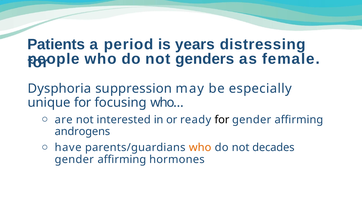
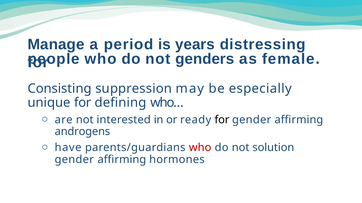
Patients: Patients -> Manage (56, 45)
Dysphoria: Dysphoria -> Consisting (60, 89)
focusing: focusing -> deﬁning (121, 103)
who colour: orange -> red (200, 148)
decades: decades -> solution (273, 148)
